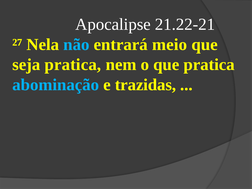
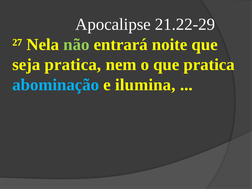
21.22-21: 21.22-21 -> 21.22-29 (185, 24)
não colour: light blue -> light green (76, 44)
meio: meio -> noite (170, 44)
trazidas: trazidas -> ilumina (145, 85)
